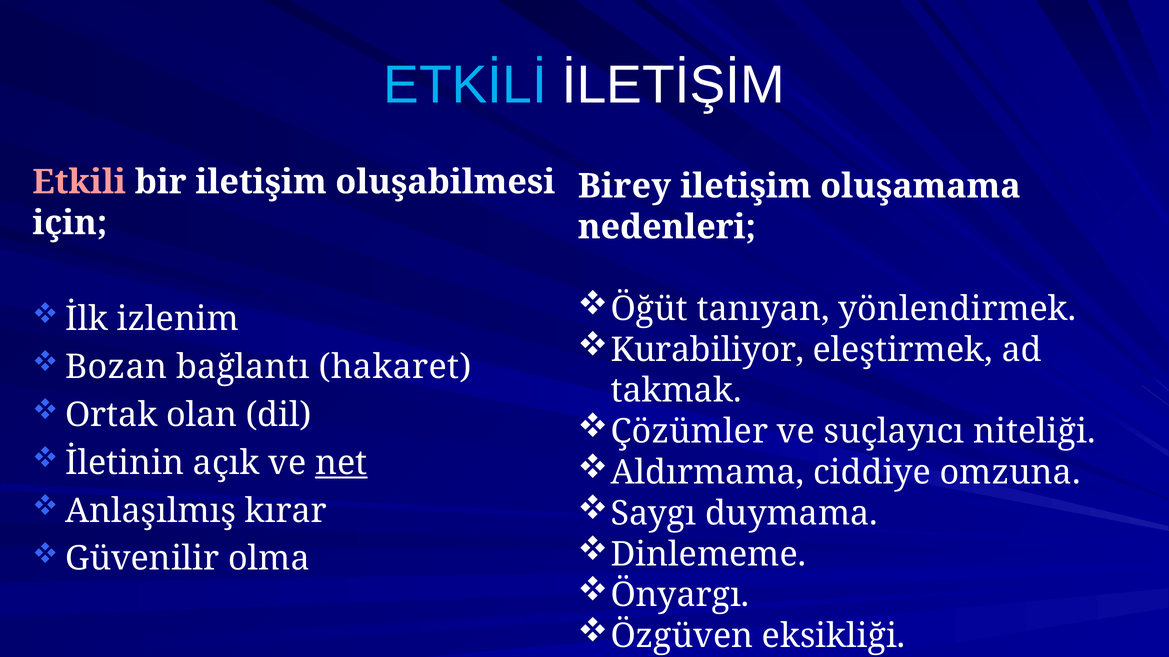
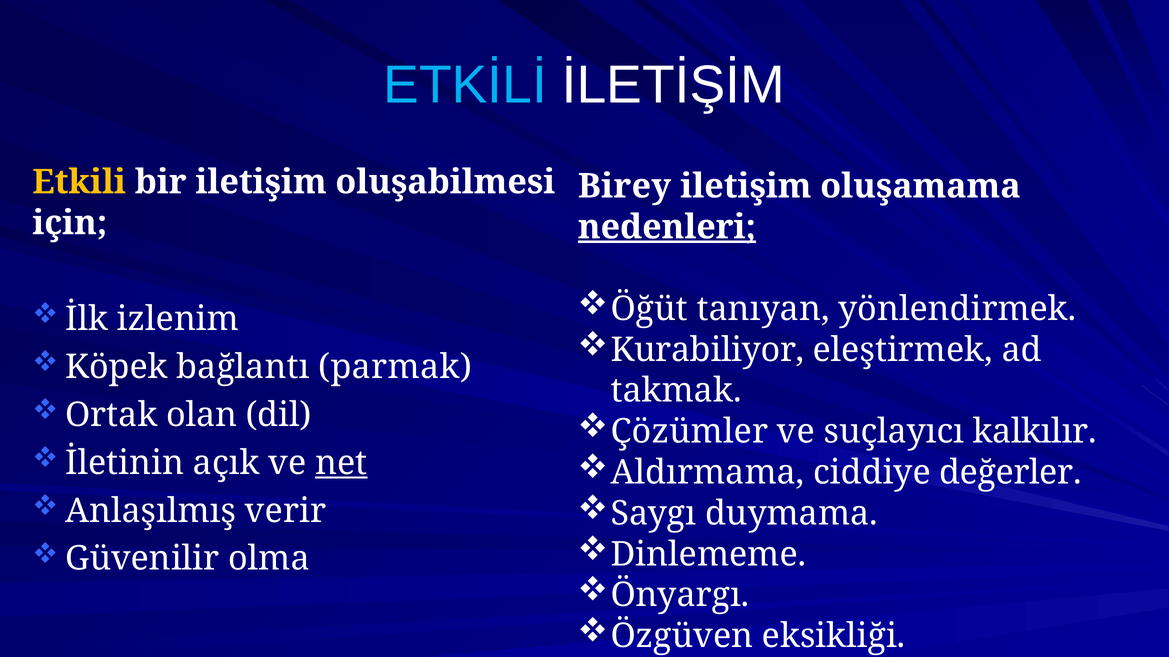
Etkili colour: pink -> yellow (79, 182)
nedenleri underline: none -> present (667, 227)
Bozan: Bozan -> Köpek (116, 367)
hakaret: hakaret -> parmak (395, 367)
niteliği: niteliği -> kalkılır (1035, 432)
omzuna: omzuna -> değerler (1010, 473)
kırar: kırar -> verir (286, 511)
